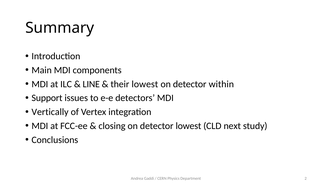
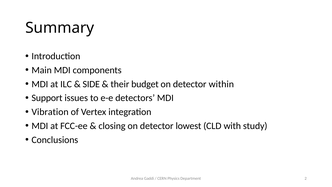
LINE: LINE -> SIDE (91, 84)
their lowest: lowest -> budget (145, 84)
Vertically: Vertically -> Vibration (50, 112)
next: next -> with (232, 126)
